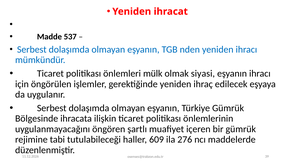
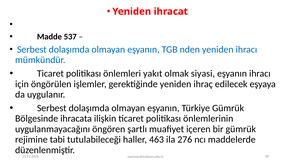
mülk: mülk -> yakıt (153, 73)
609: 609 -> 463 (157, 139)
